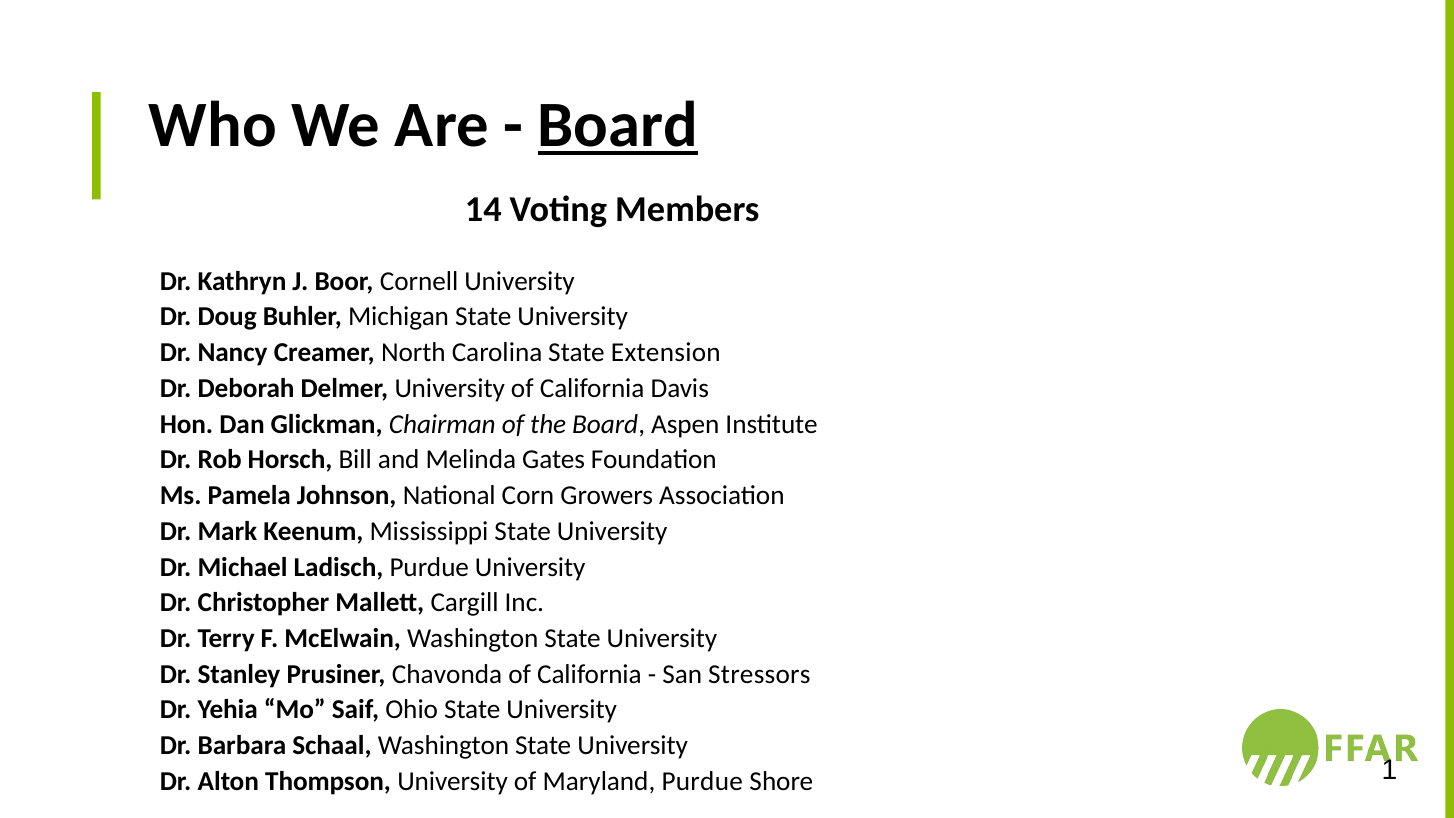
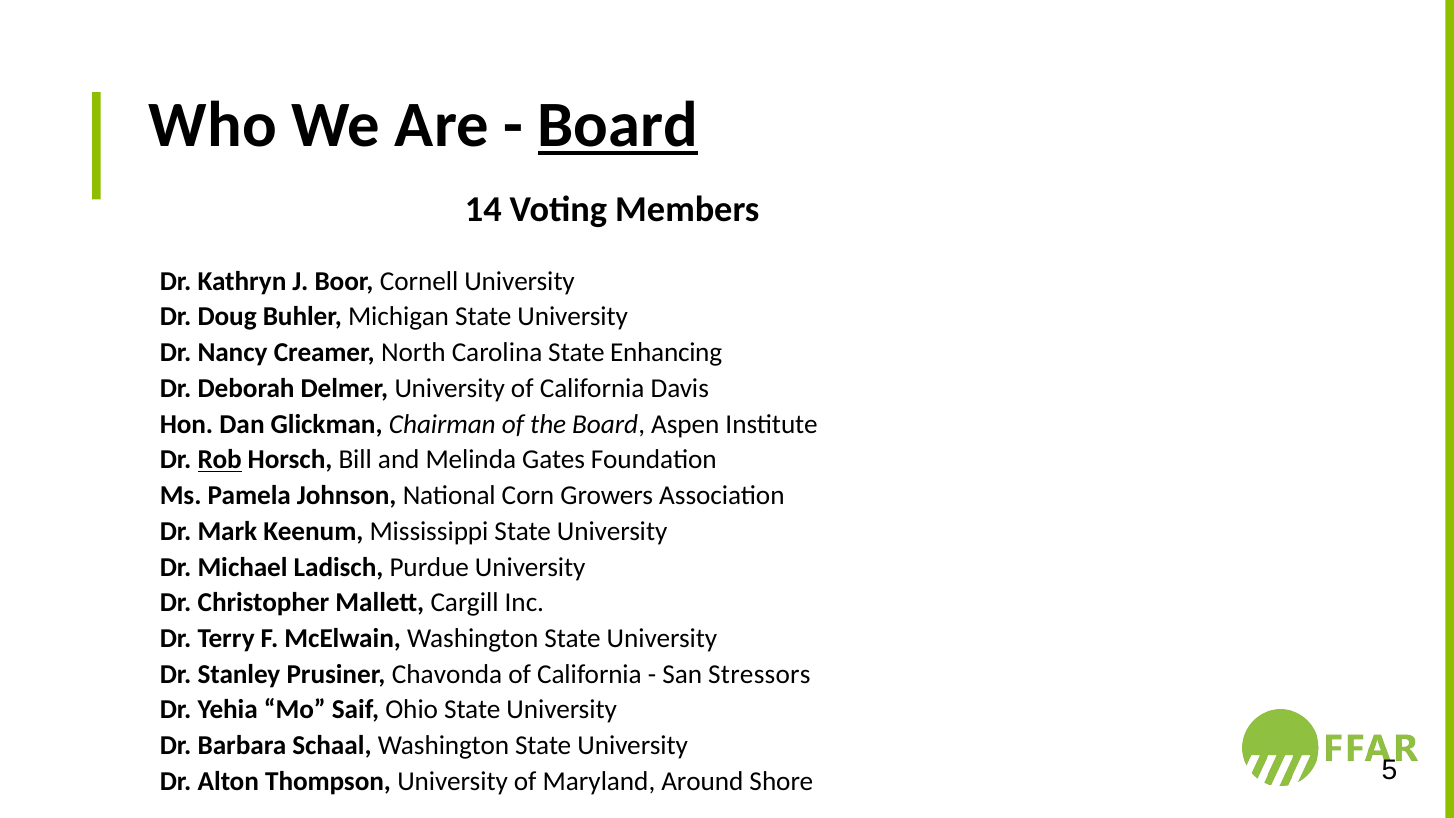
Extension: Extension -> Enhancing (666, 353)
Rob underline: none -> present (220, 460)
Maryland Purdue: Purdue -> Around (702, 781)
1: 1 -> 5 (1390, 771)
